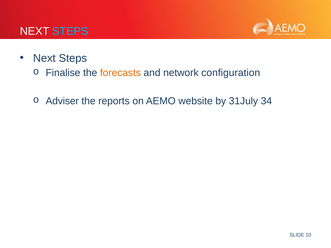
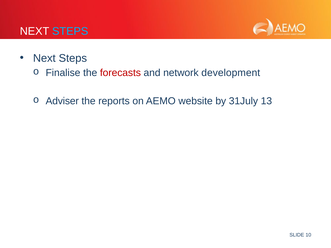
forecasts colour: orange -> red (120, 73)
configuration: configuration -> development (231, 73)
34: 34 -> 13 (266, 101)
